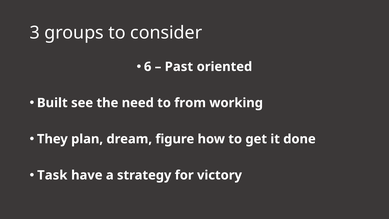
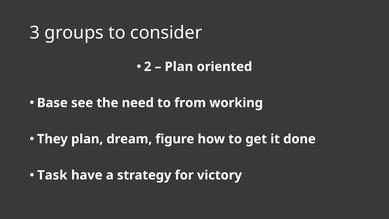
6: 6 -> 2 (148, 67)
Past: Past -> Plan (179, 67)
Built: Built -> Base (52, 103)
